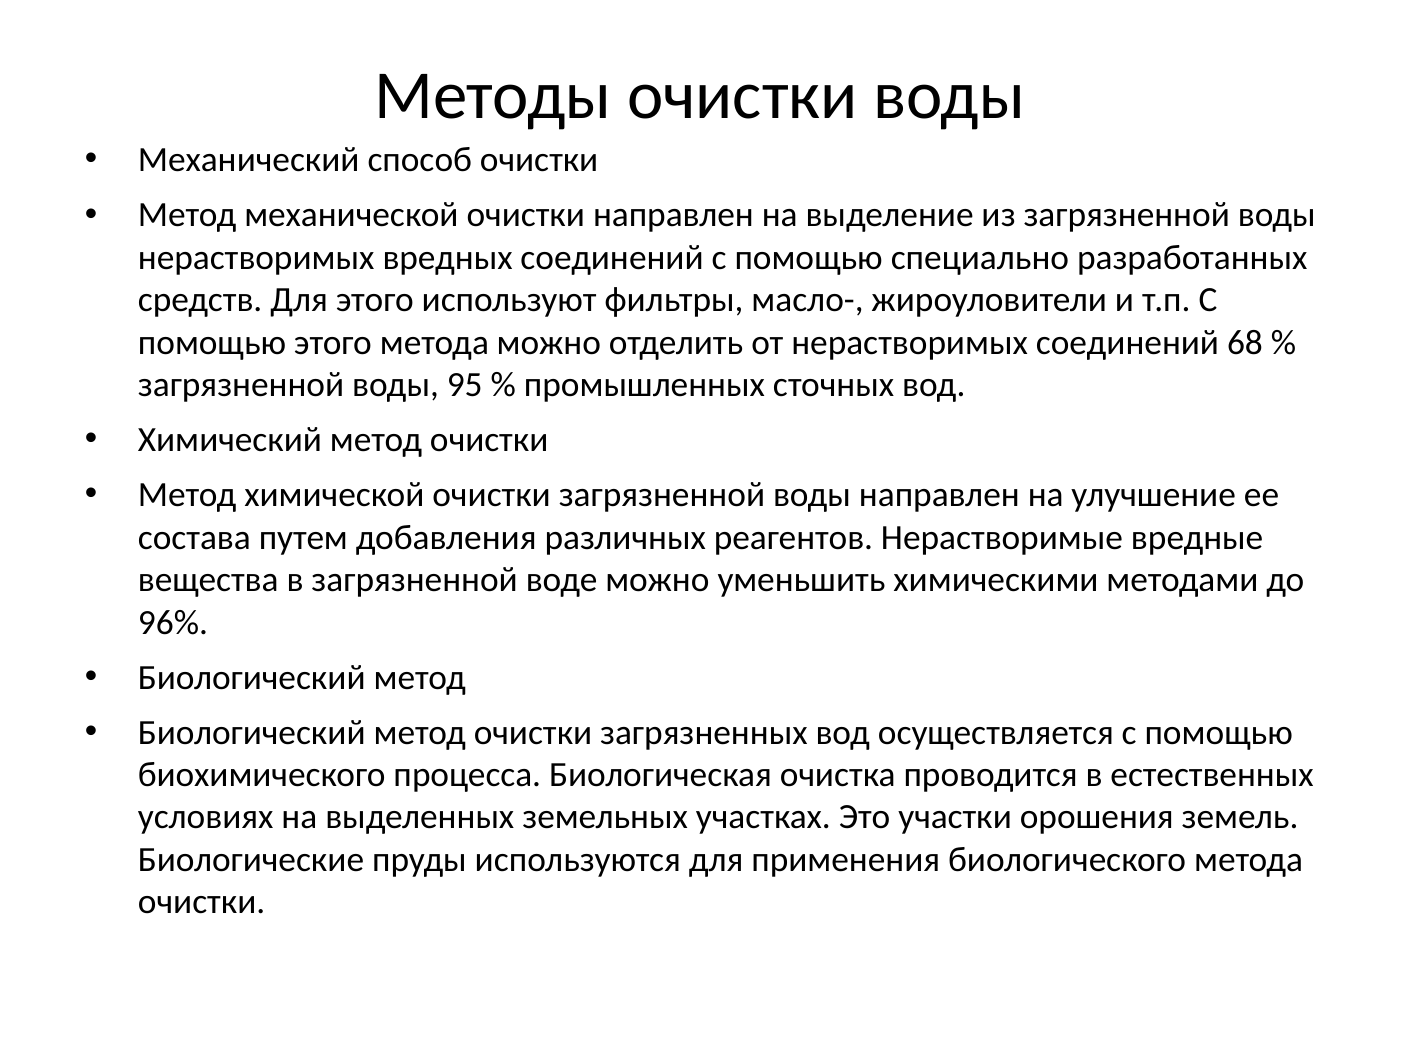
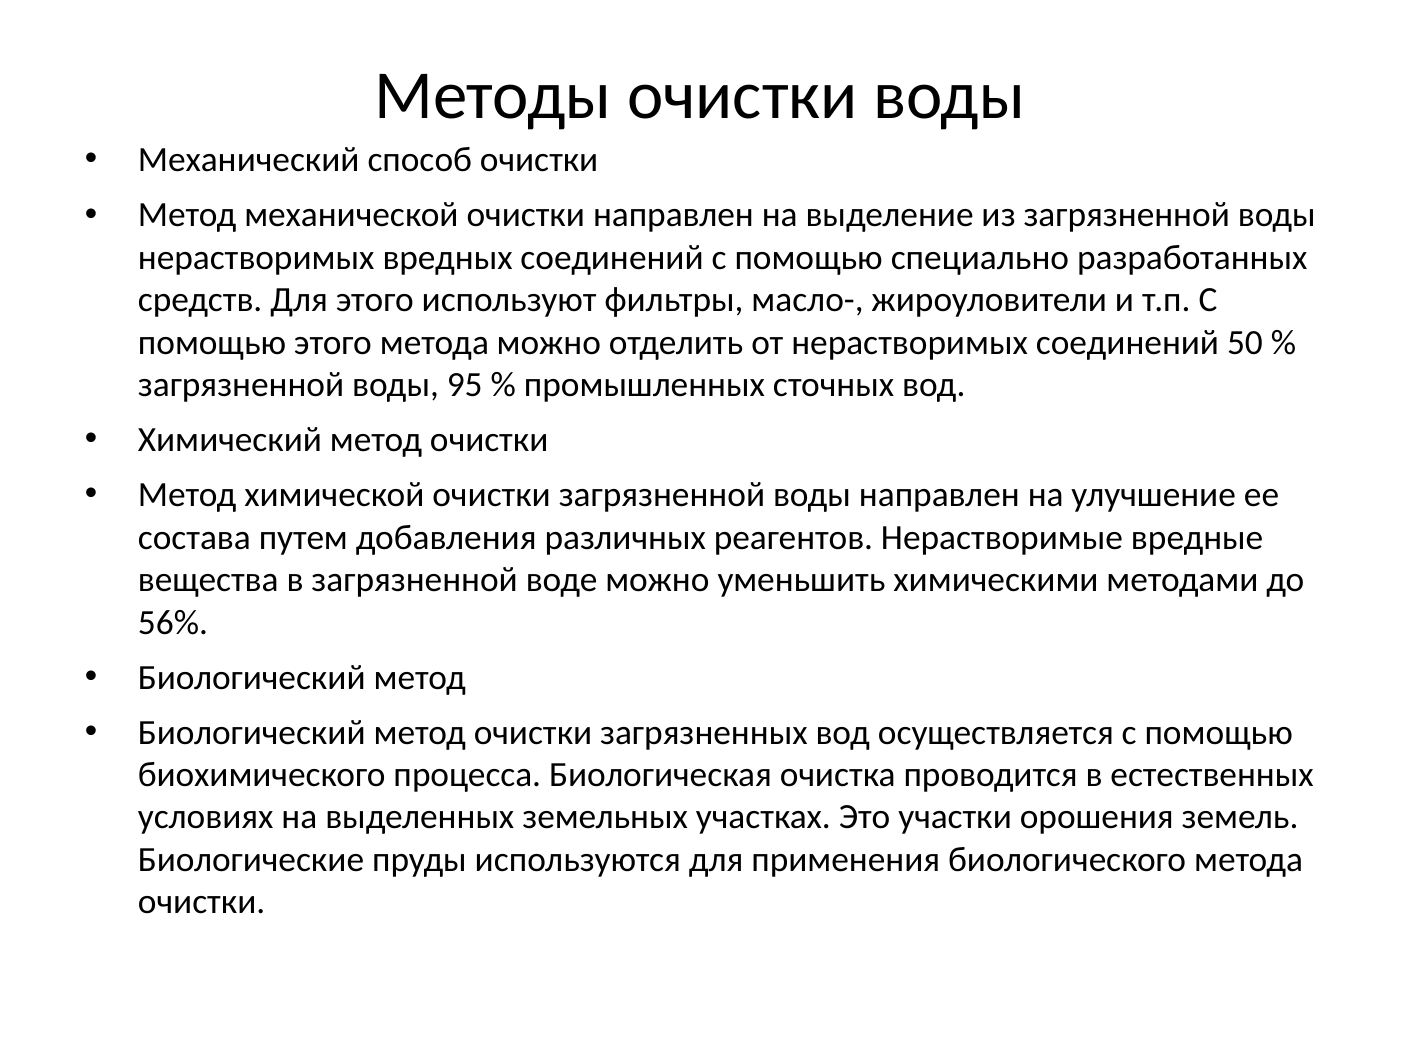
68: 68 -> 50 (1245, 343)
96%: 96% -> 56% (173, 623)
